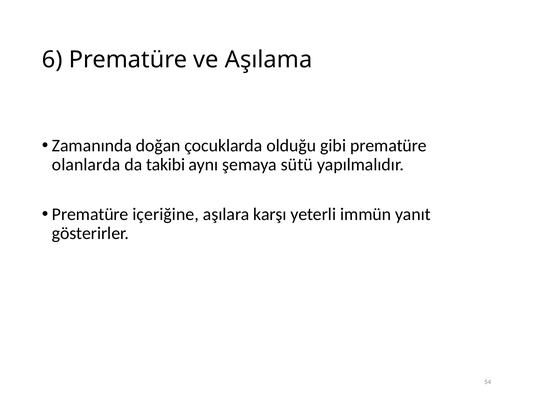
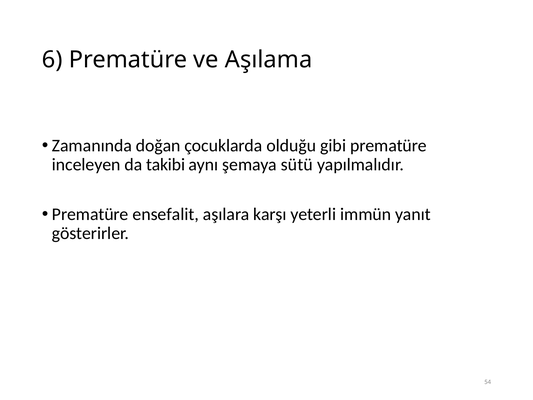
olanlarda: olanlarda -> inceleyen (86, 165)
içeriğine: içeriğine -> ensefalit (166, 214)
